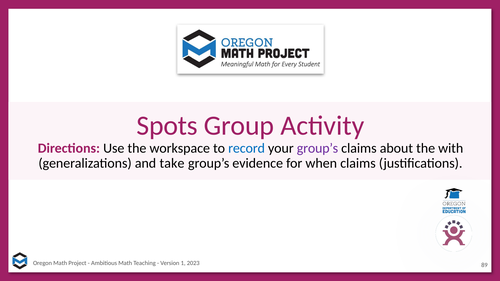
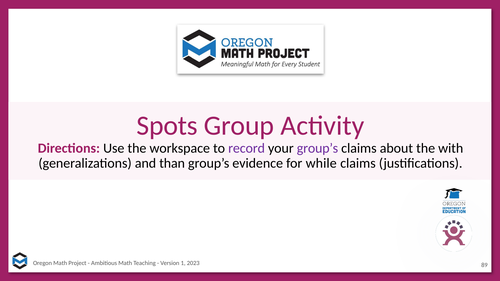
record colour: blue -> purple (247, 148)
take: take -> than (172, 163)
when: when -> while (321, 163)
